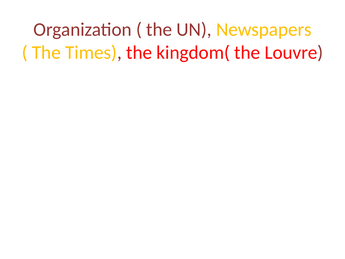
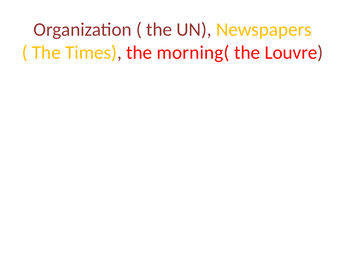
kingdom(: kingdom( -> morning( (193, 53)
